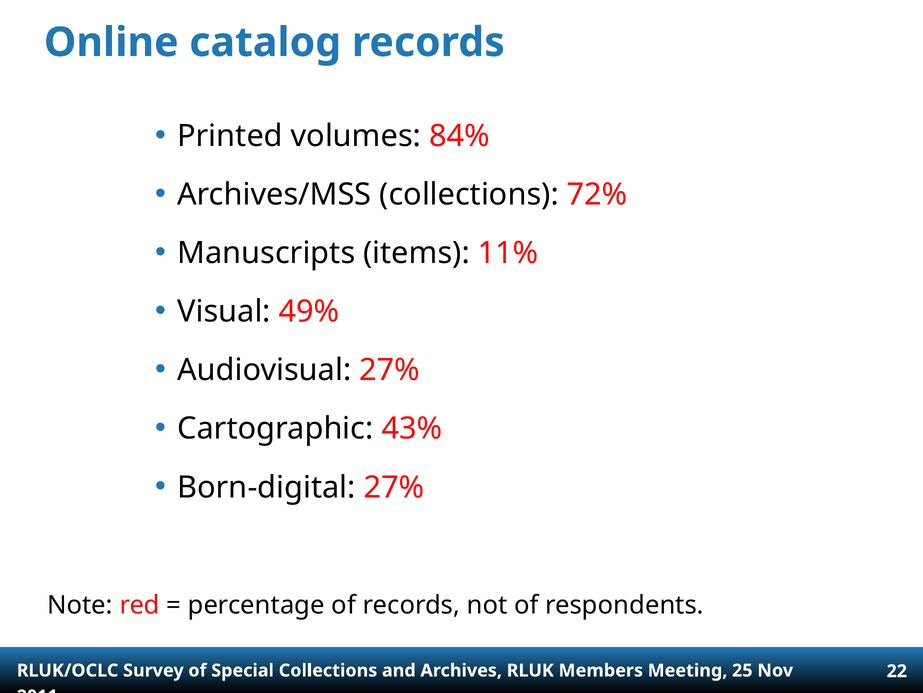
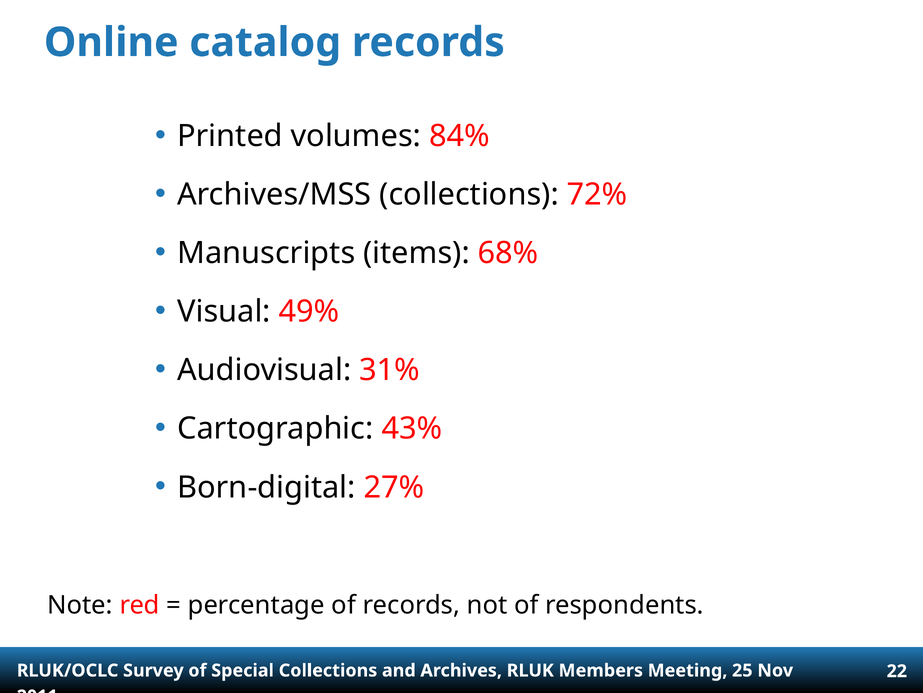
11%: 11% -> 68% (508, 253)
Audiovisual 27%: 27% -> 31% (390, 370)
